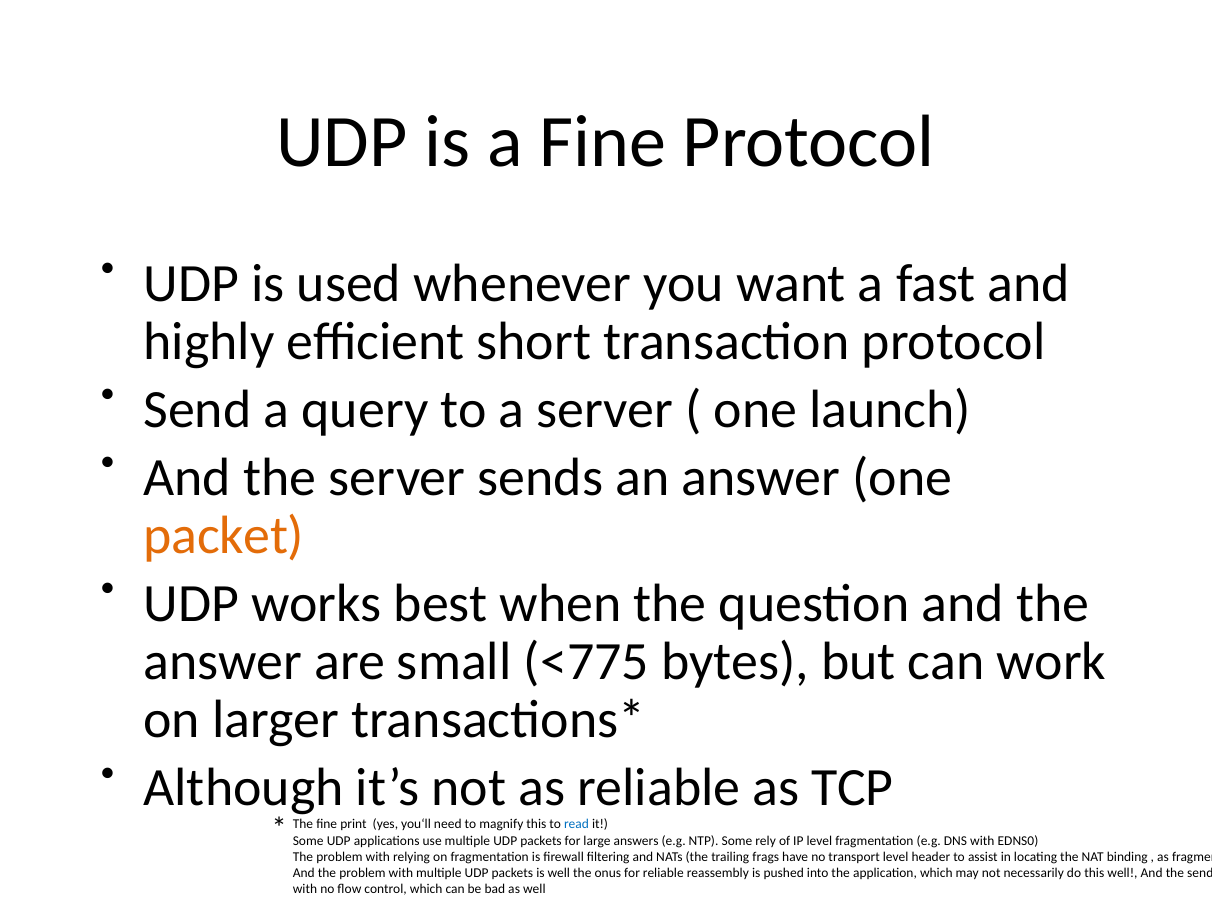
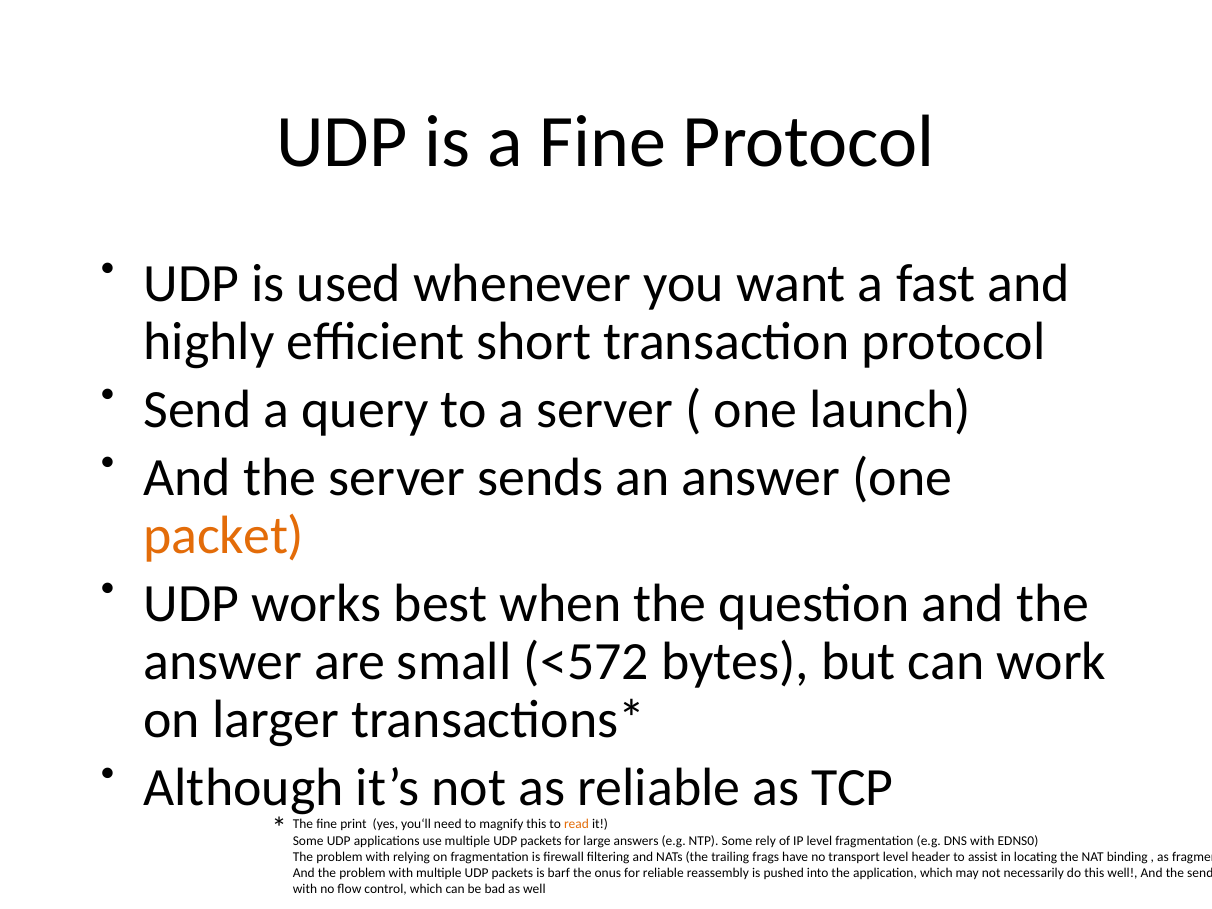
<775: <775 -> <572 (586, 662)
read colour: blue -> orange (576, 825)
is well: well -> barf (559, 873)
